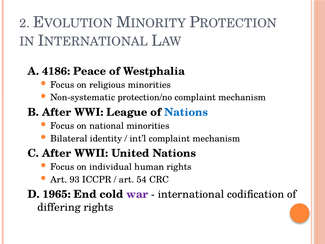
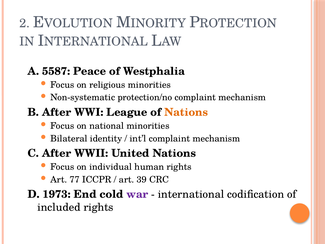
4186: 4186 -> 5587 (56, 71)
Nations colour: blue -> orange (186, 112)
93: 93 -> 77 (75, 179)
54: 54 -> 39 (142, 179)
1965: 1965 -> 1973 (57, 194)
differing: differing -> included (59, 207)
